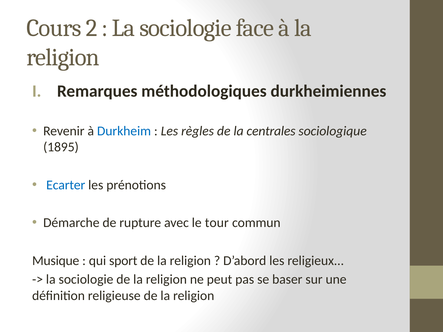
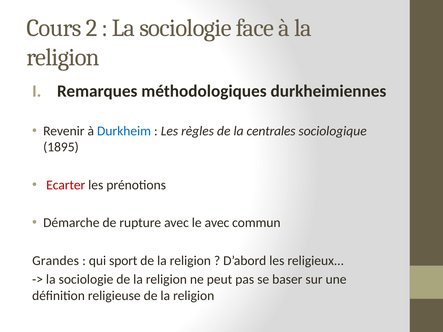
Ecarter colour: blue -> red (66, 185)
le tour: tour -> avec (217, 223)
Musique: Musique -> Grandes (56, 261)
